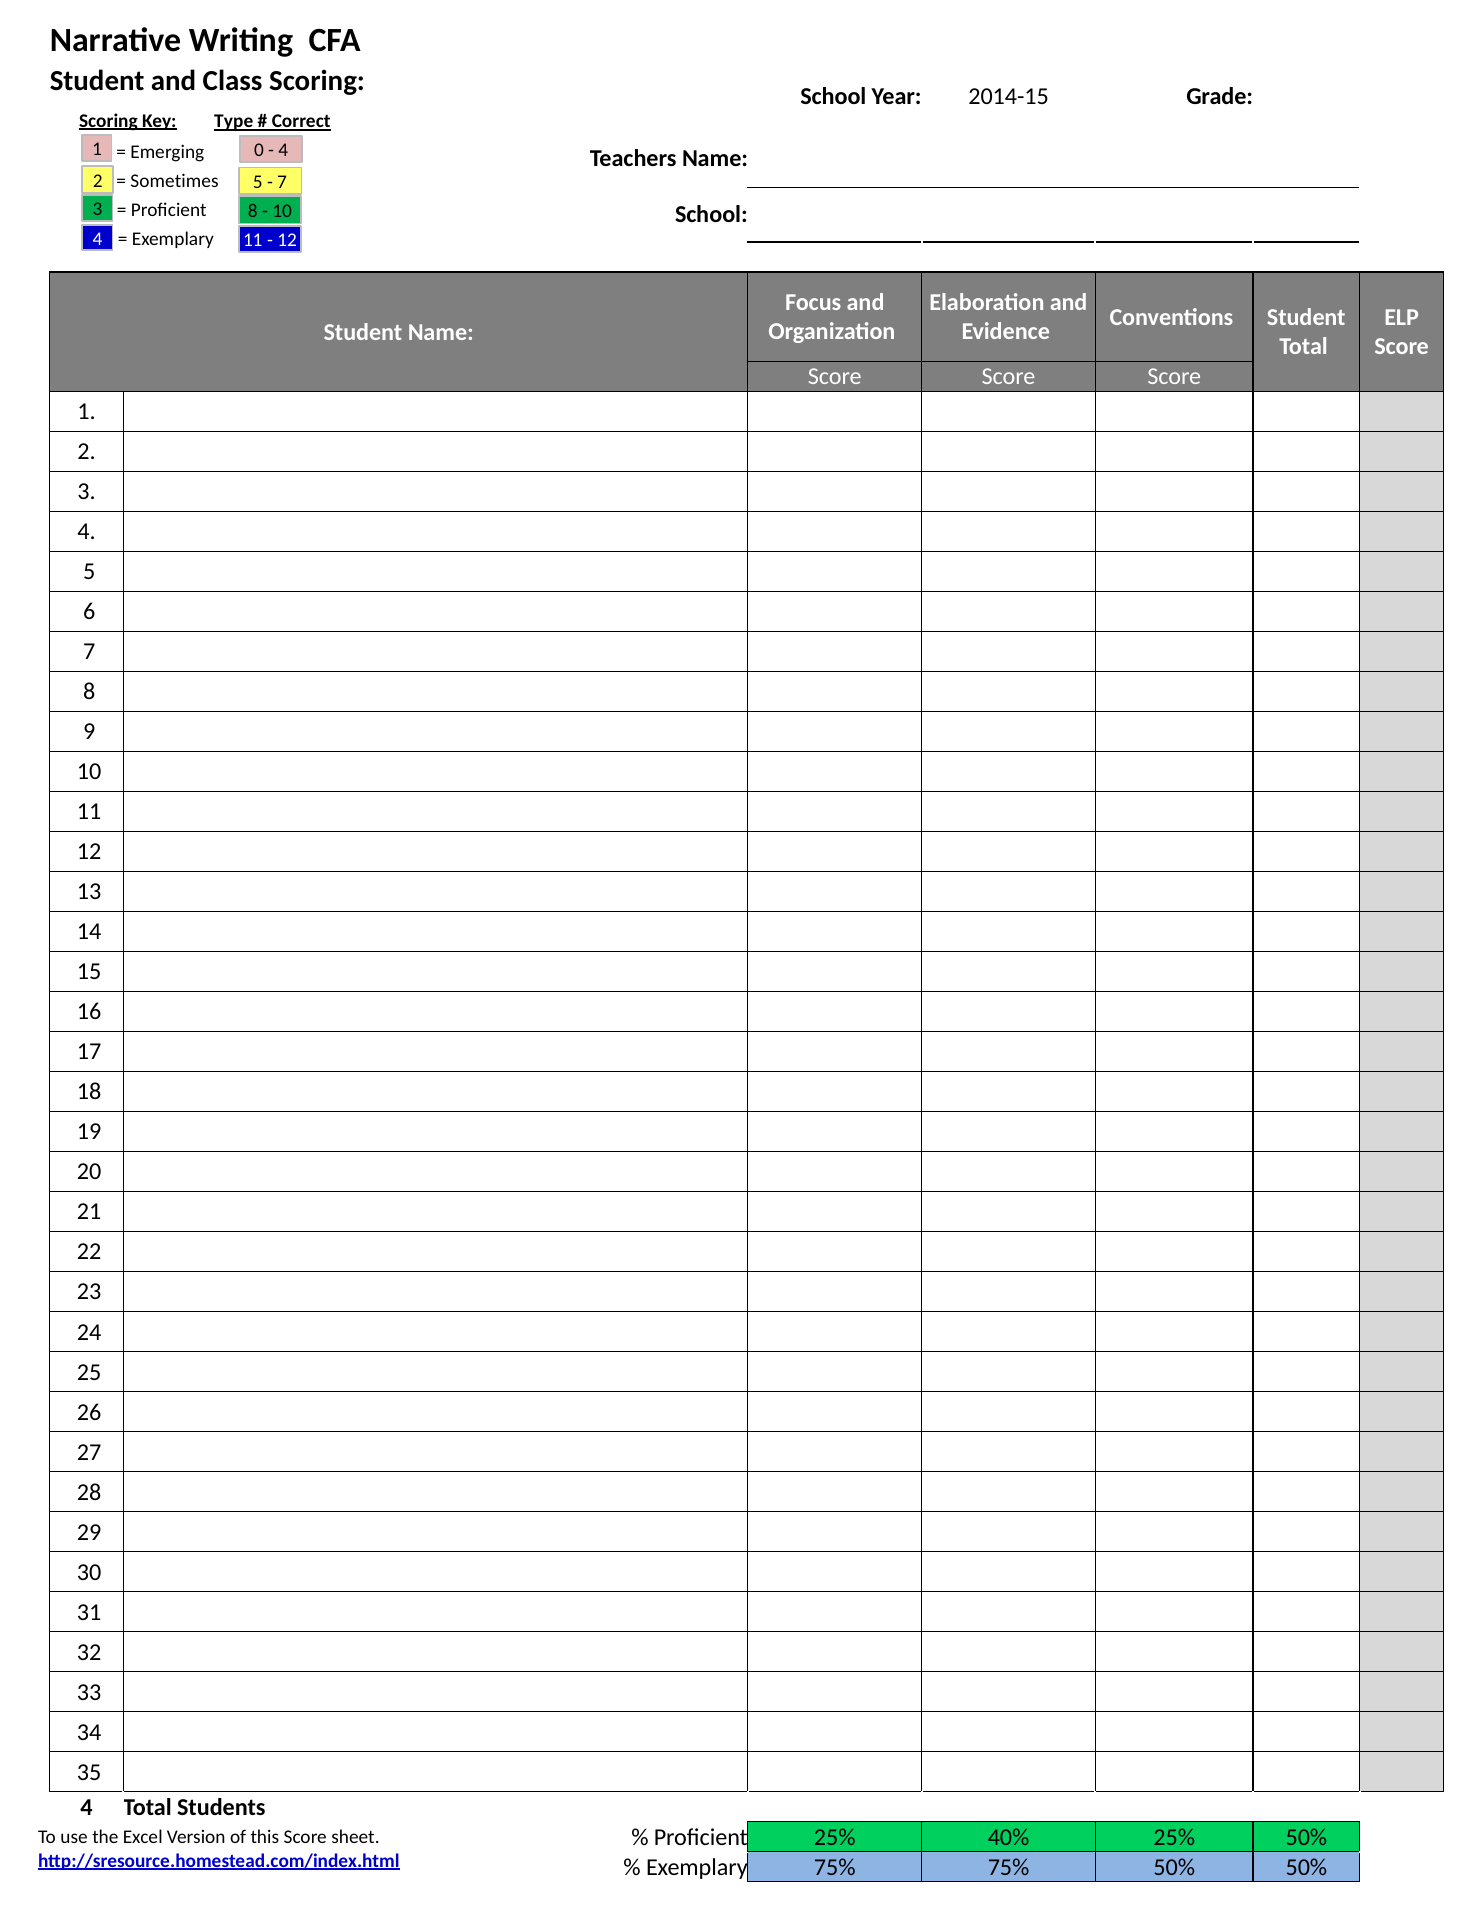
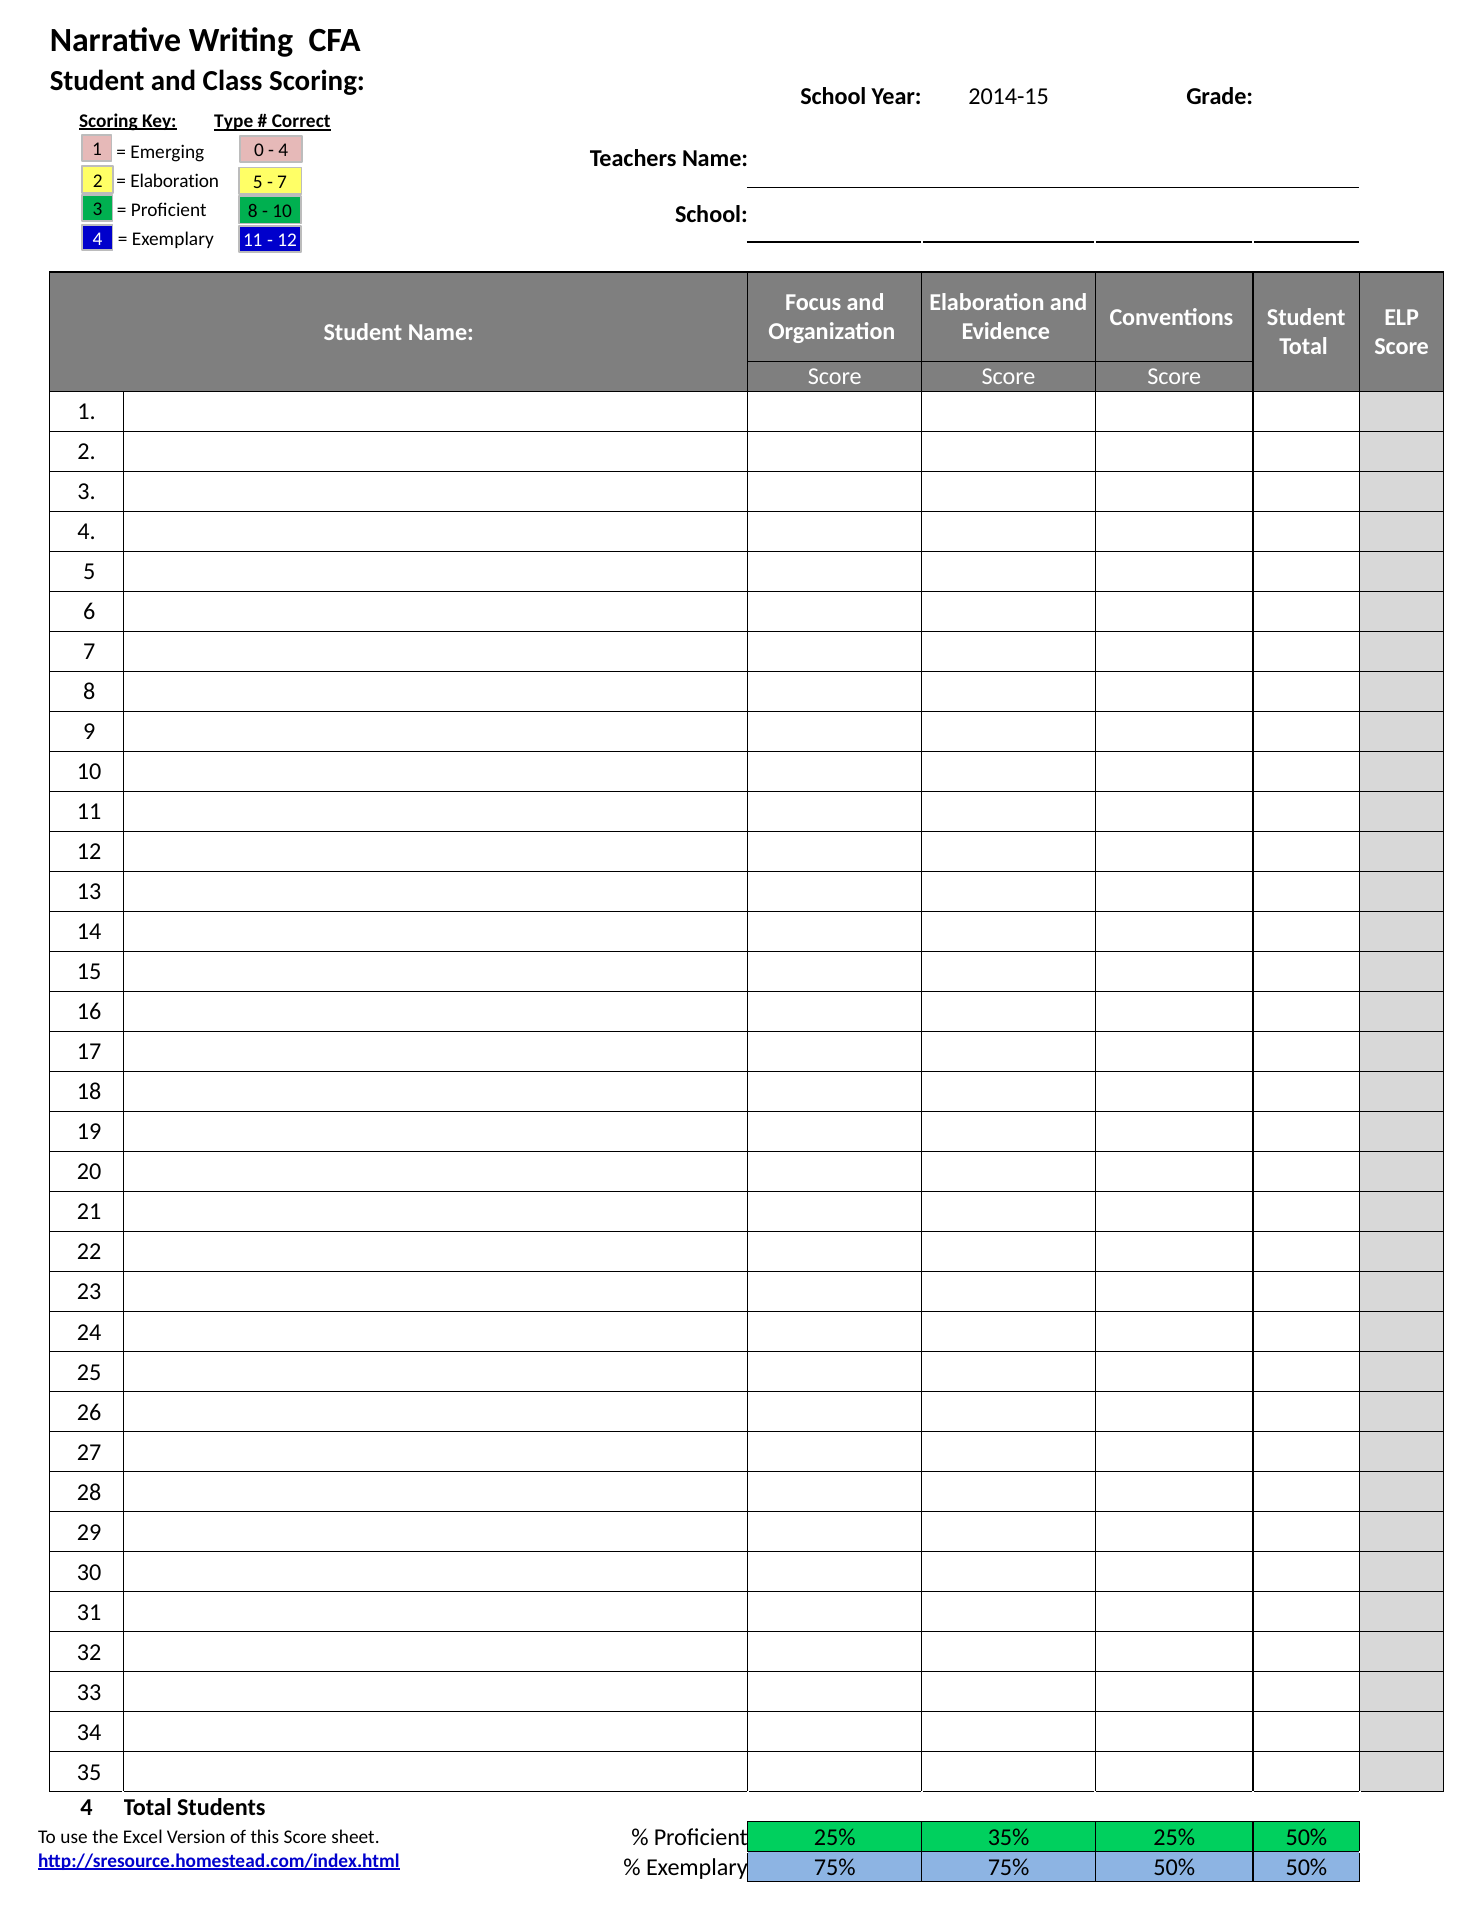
Sometimes: Sometimes -> Elaboration (175, 181)
40%: 40% -> 35% (1009, 1837)
